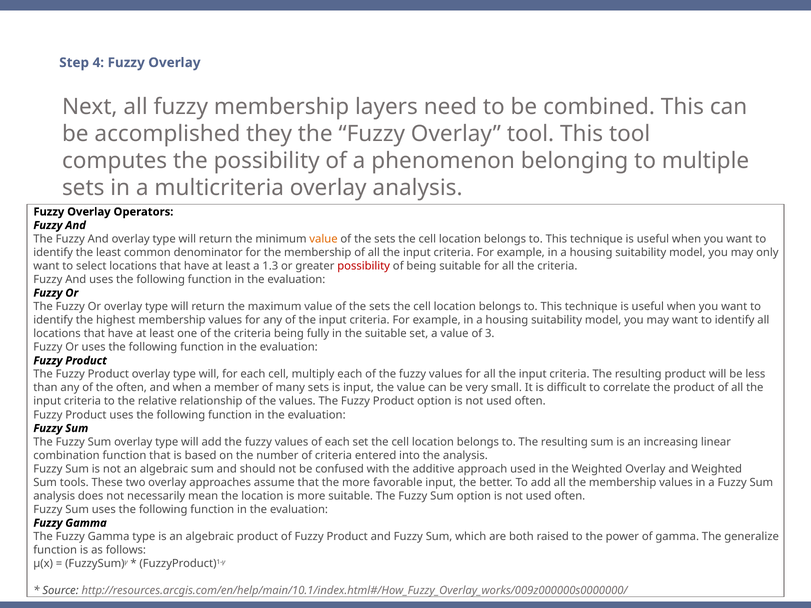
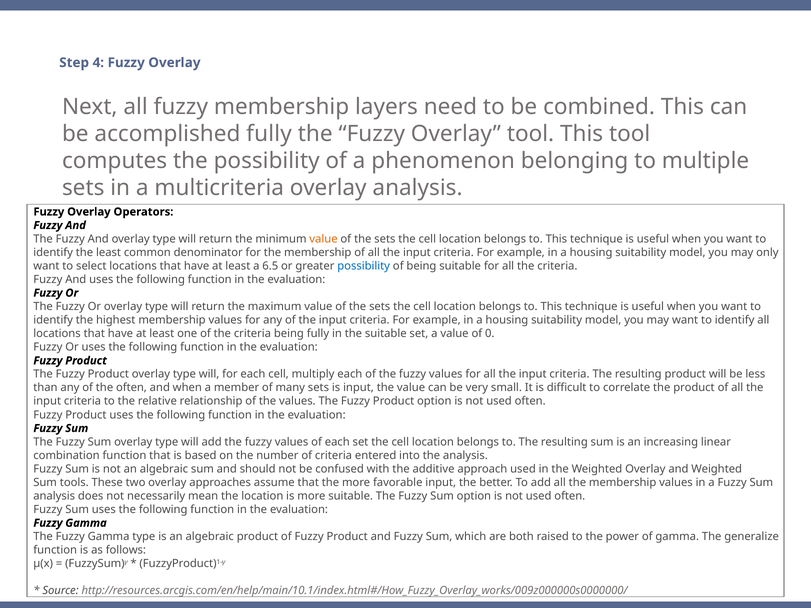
accomplished they: they -> fully (269, 134)
1.3: 1.3 -> 6.5 (270, 266)
possibility colour: red -> blue (364, 266)
3: 3 -> 0 (490, 334)
